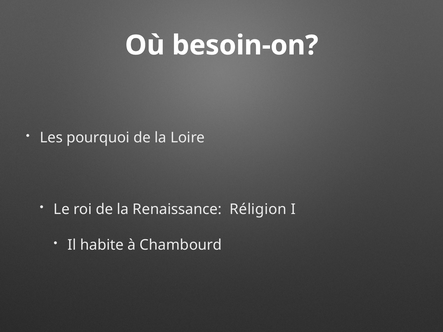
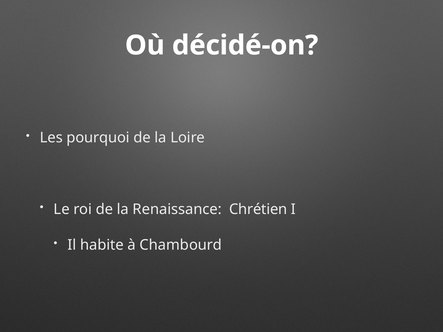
besoin-on: besoin-on -> décidé-on (245, 45)
Réligion: Réligion -> Chrétien (258, 209)
